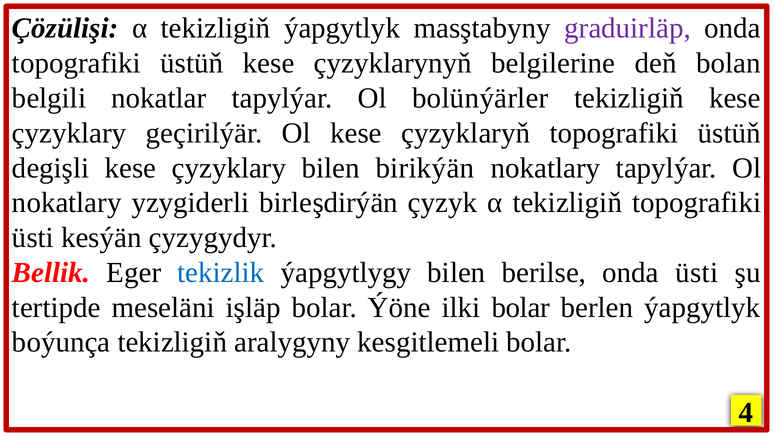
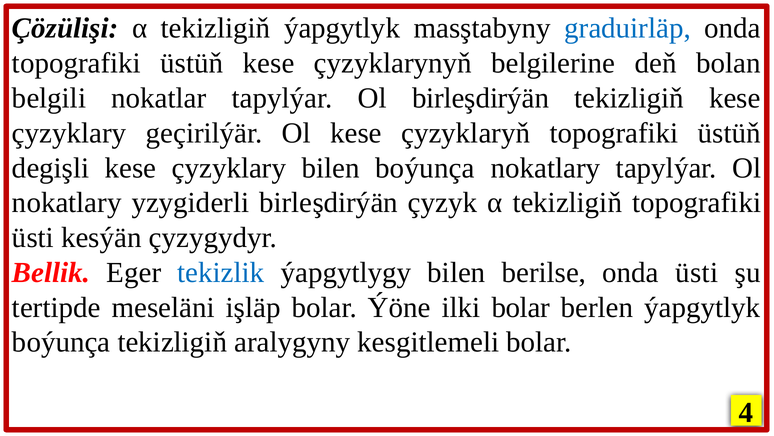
graduirläp colour: purple -> blue (628, 28)
Ol bolünýärler: bolünýärler -> birleşdirýän (481, 98)
bilen birikýän: birikýän -> boýunça (425, 168)
